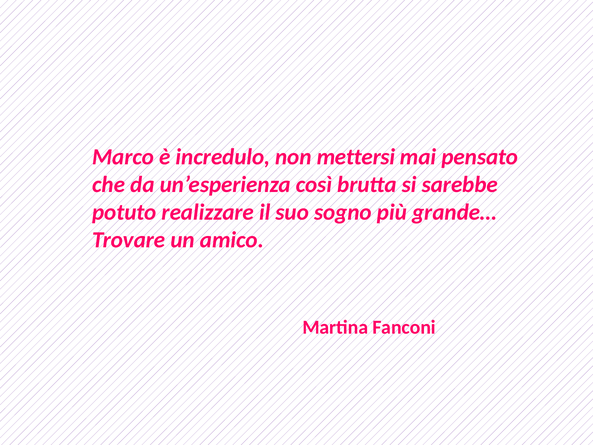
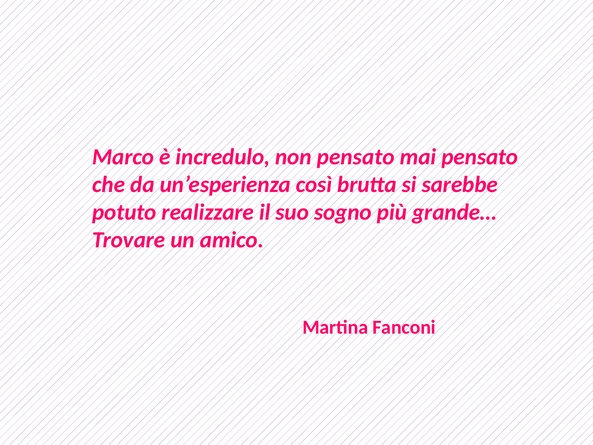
non mettersi: mettersi -> pensato (356, 157)
